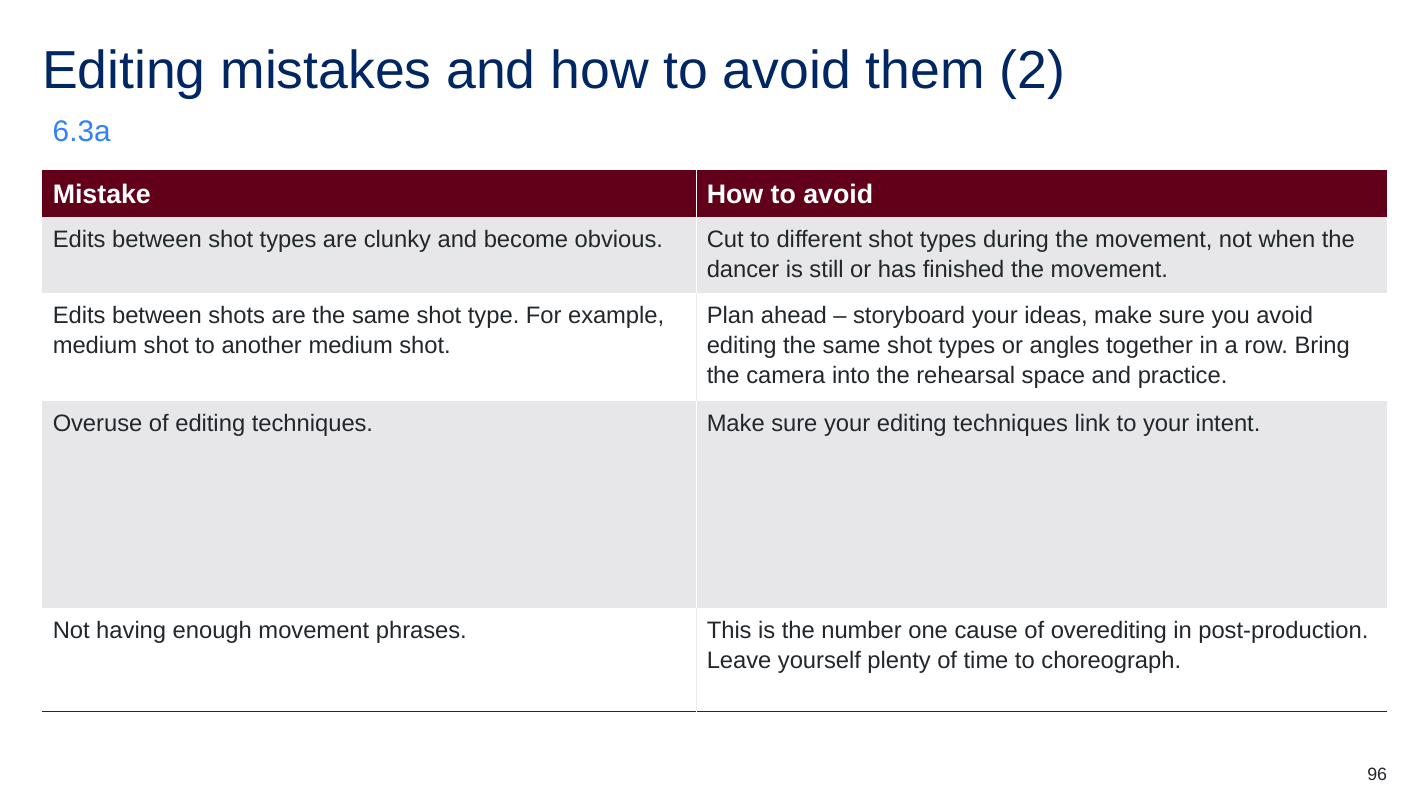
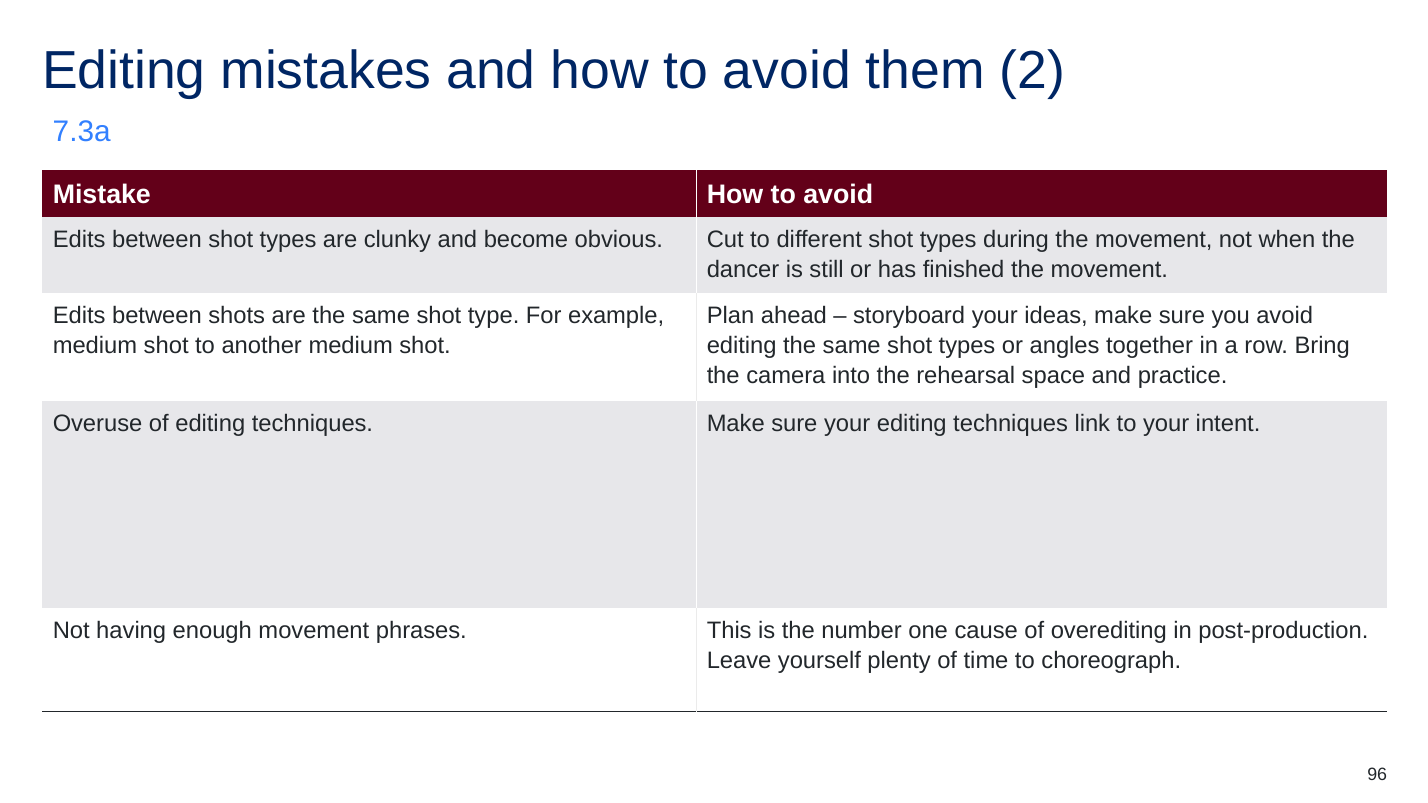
6.3a: 6.3a -> 7.3a (82, 131)
